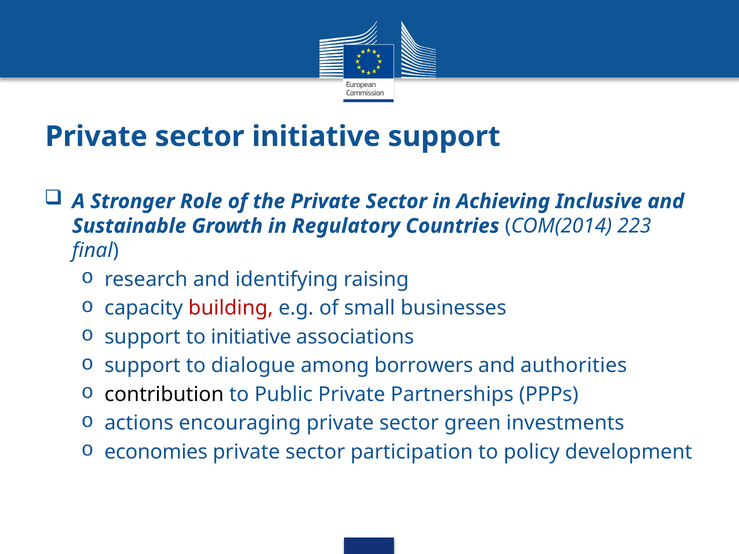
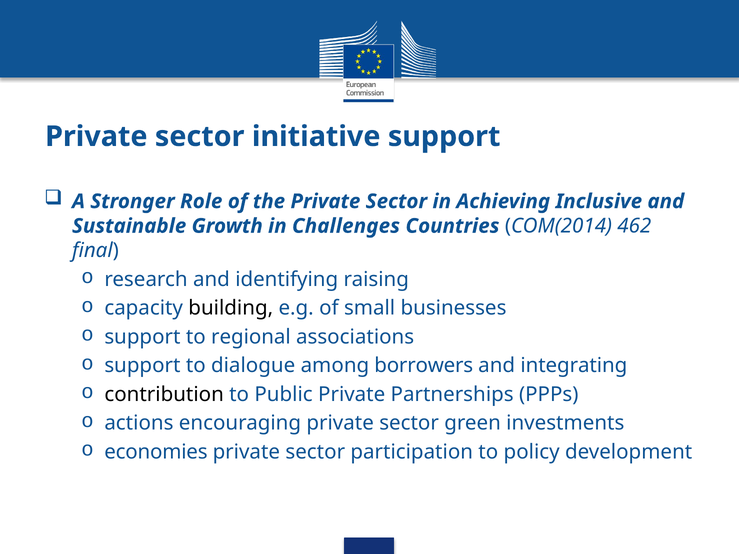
Regulatory: Regulatory -> Challenges (346, 226)
223: 223 -> 462 (634, 226)
building colour: red -> black (231, 308)
to initiative: initiative -> regional (251, 337)
authorities: authorities -> integrating (574, 366)
